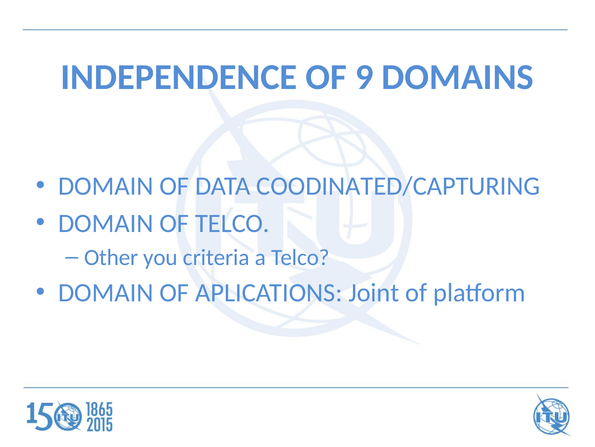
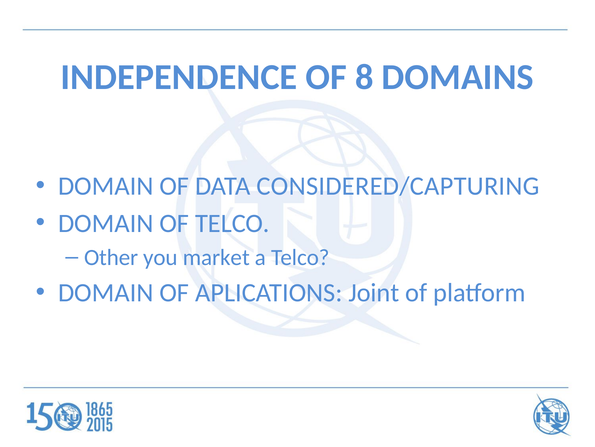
9: 9 -> 8 (364, 77)
COODINATED/CAPTURING: COODINATED/CAPTURING -> CONSIDERED/CAPTURING (398, 186)
criteria: criteria -> market (216, 257)
